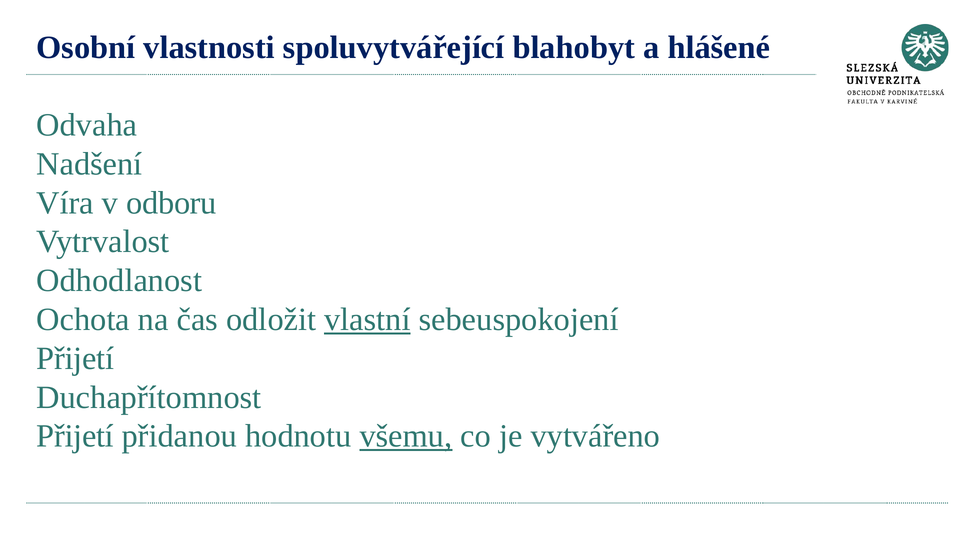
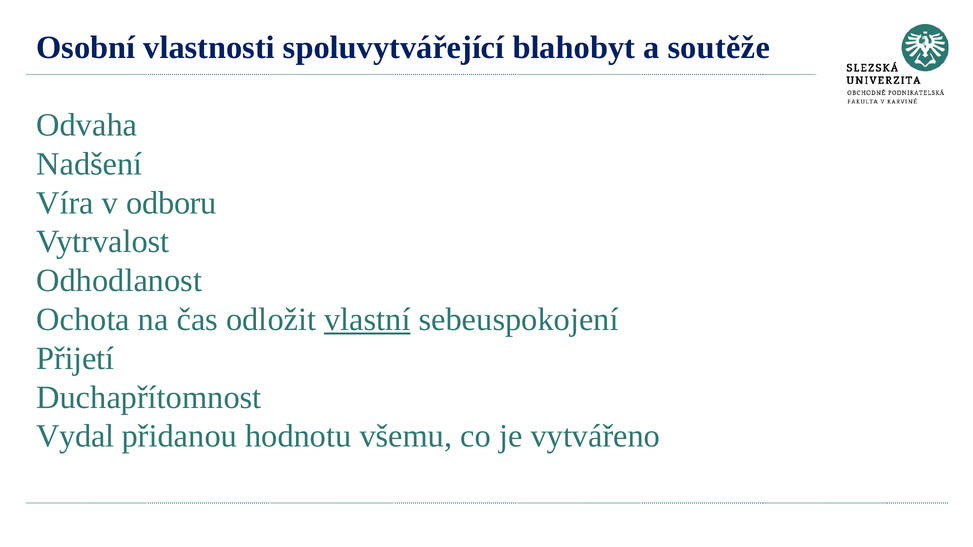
hlášené: hlášené -> soutěže (719, 47)
Přijetí: Přijetí -> Vydal (75, 437)
všemu underline: present -> none (406, 437)
